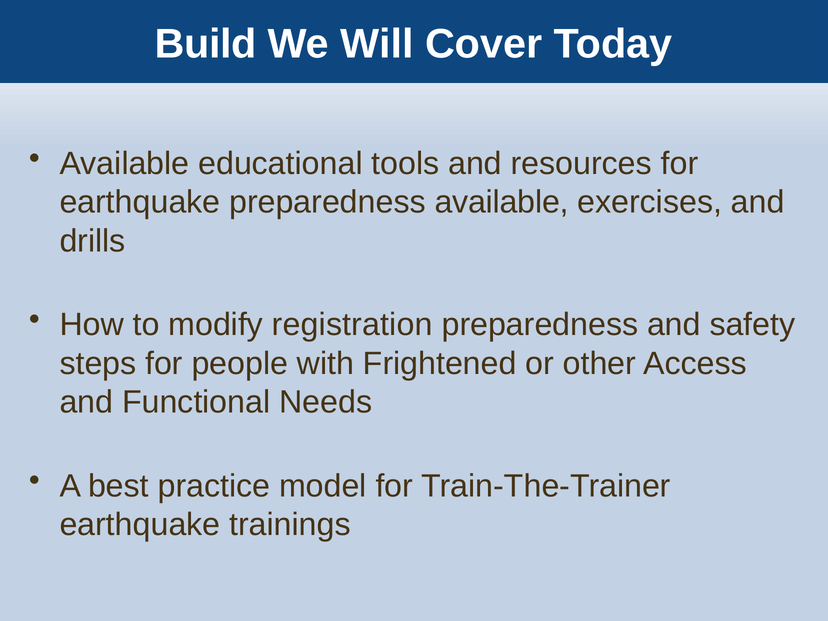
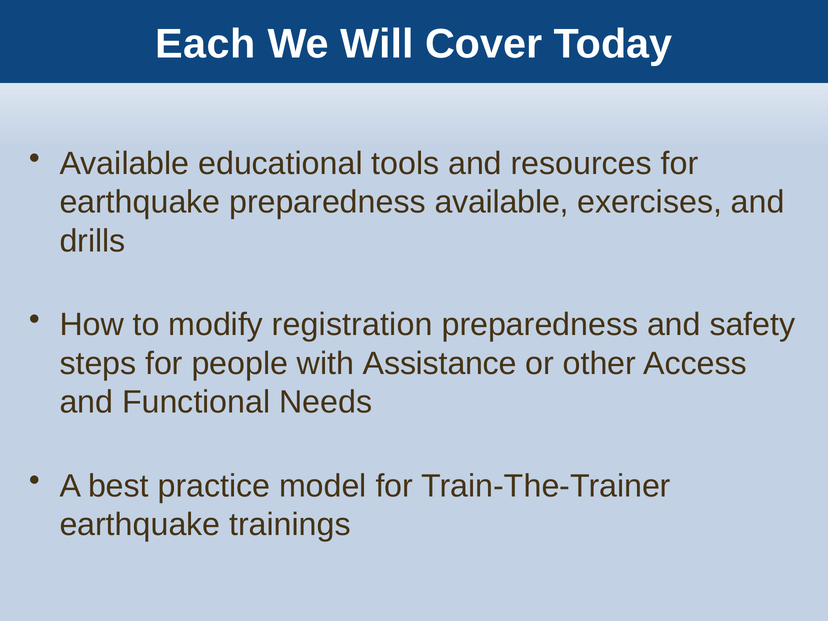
Build: Build -> Each (205, 44)
Frightened: Frightened -> Assistance (440, 363)
